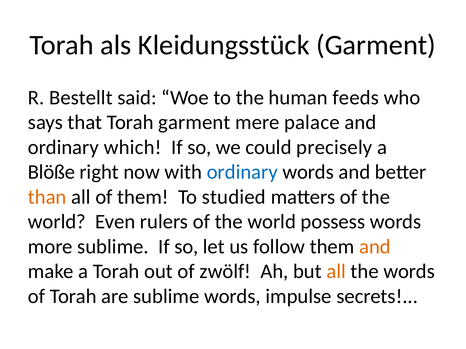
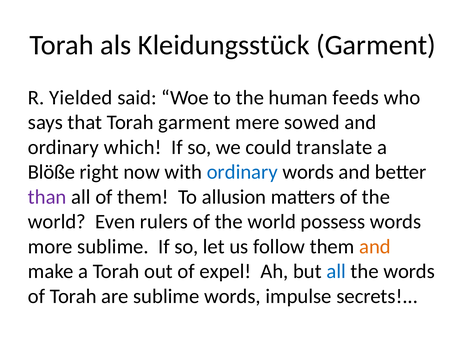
Bestellt: Bestellt -> Yielded (81, 98)
palace: palace -> sowed (312, 123)
precisely: precisely -> translate (334, 147)
than colour: orange -> purple (47, 197)
studied: studied -> allusion (234, 197)
zwölf: zwölf -> expel (225, 272)
all colour: orange -> blue (336, 272)
